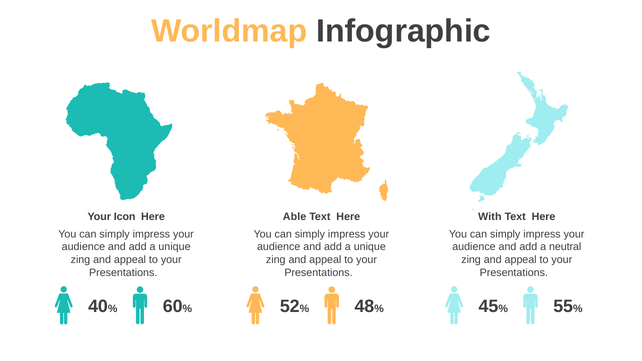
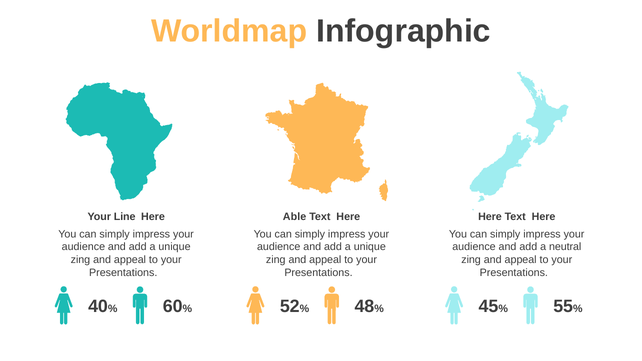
Icon: Icon -> Line (125, 217)
With: With -> Here (490, 217)
